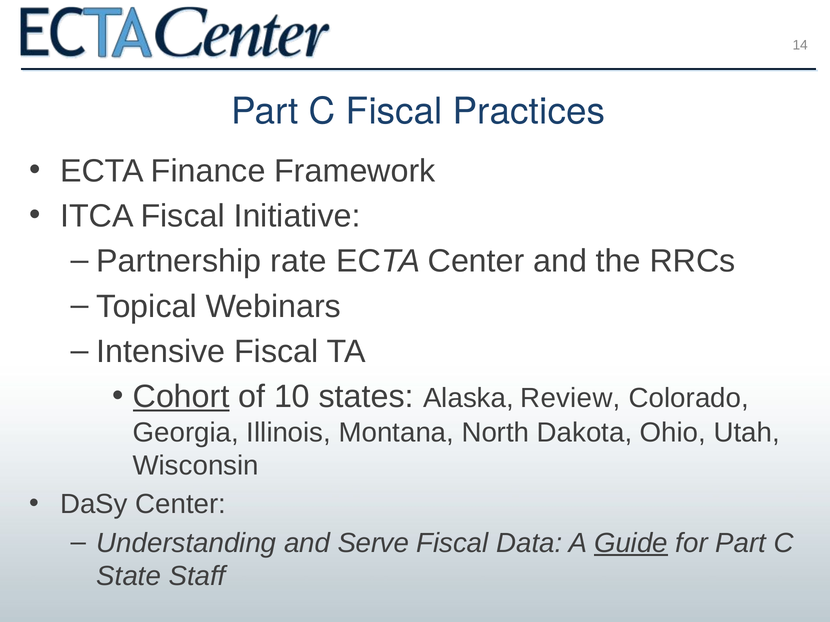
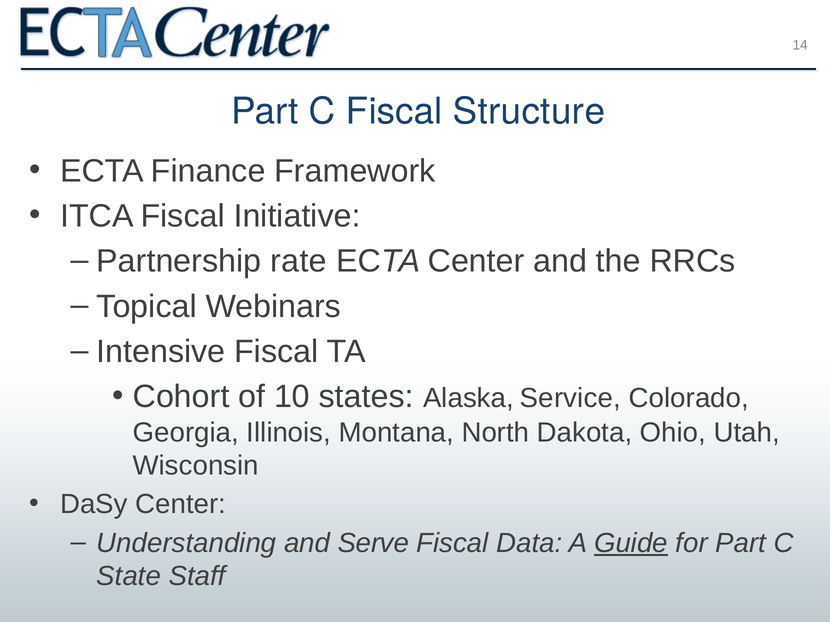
Practices: Practices -> Structure (529, 112)
Cohort underline: present -> none (181, 397)
Review: Review -> Service (570, 399)
